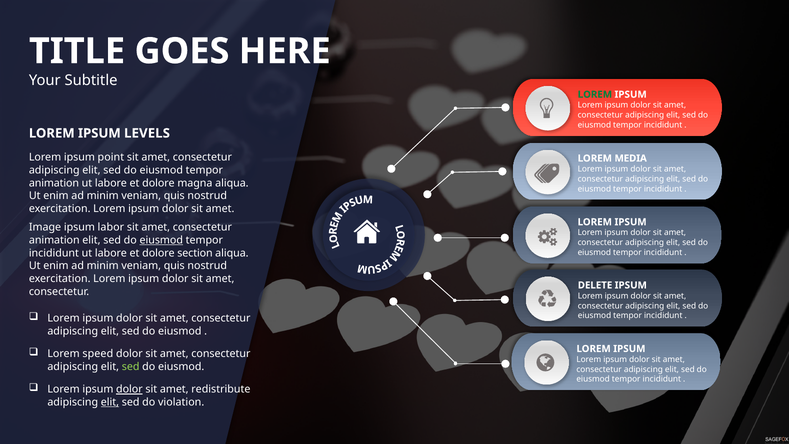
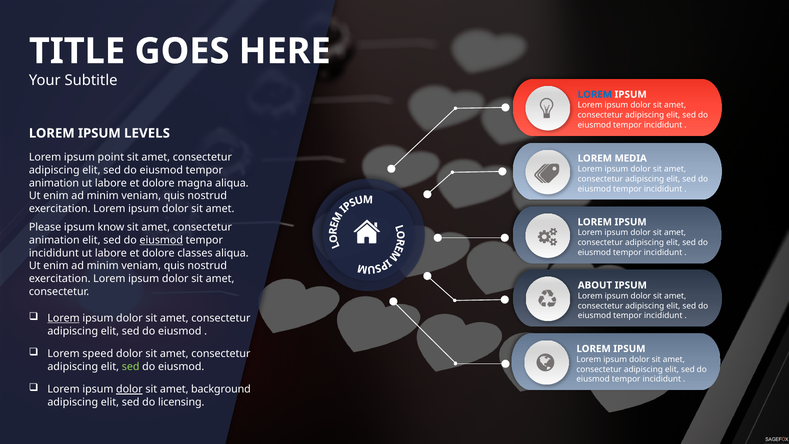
LOREM colour: green -> blue (595, 94)
Image: Image -> Please (45, 227)
labor: labor -> know (111, 227)
section: section -> classes (195, 253)
DELETE: DELETE -> ABOUT (595, 285)
Lorem underline: none -> present (64, 318)
redistribute: redistribute -> background (221, 389)
elit underline: present -> none (110, 402)
violation: violation -> licensing (181, 402)
